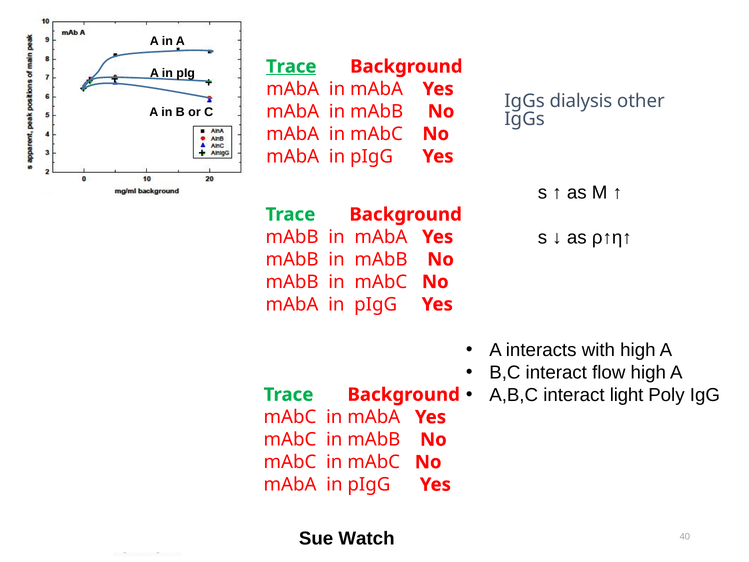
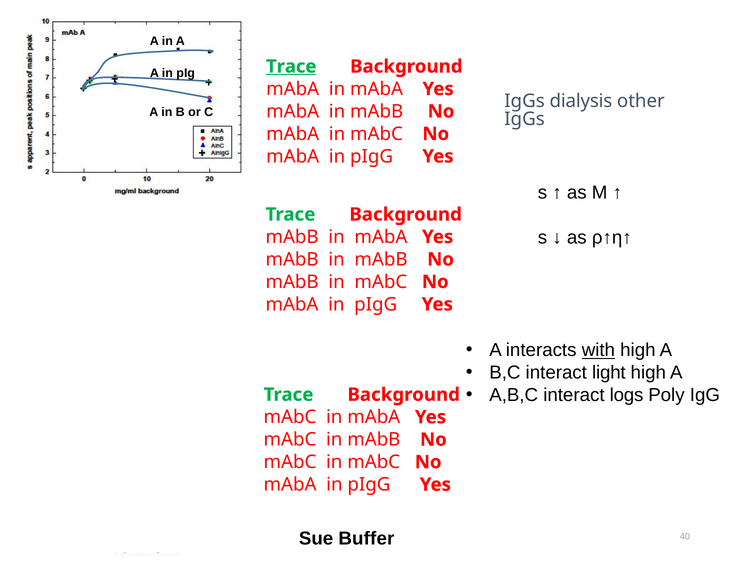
with underline: none -> present (598, 350)
flow: flow -> light (609, 373)
light: light -> logs (627, 395)
Watch: Watch -> Buffer (366, 538)
